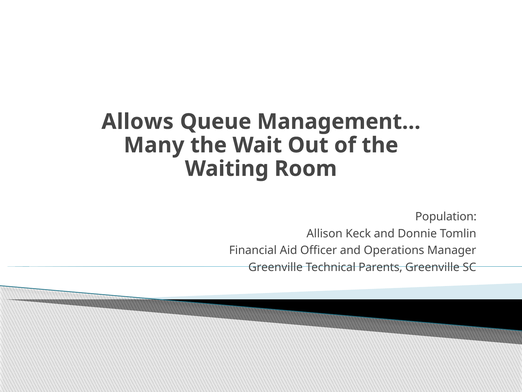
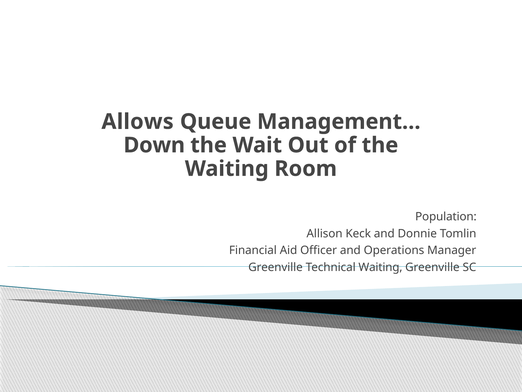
Many: Many -> Down (154, 145)
Technical Parents: Parents -> Waiting (380, 267)
